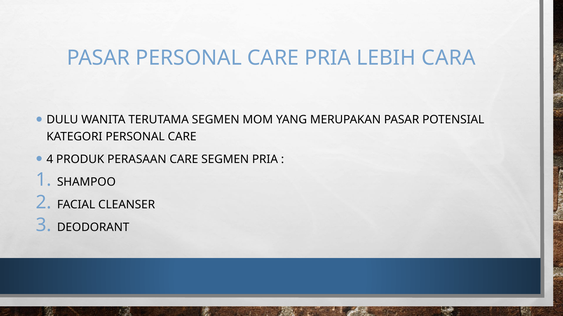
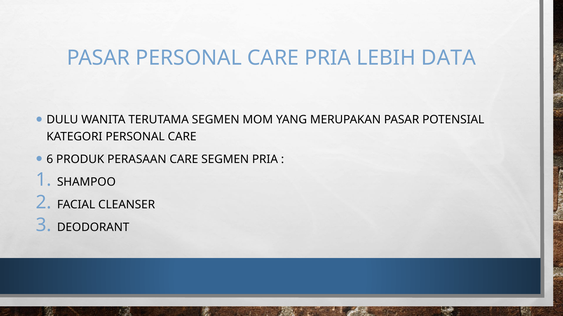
CARA: CARA -> DATA (449, 58)
4: 4 -> 6 (50, 160)
